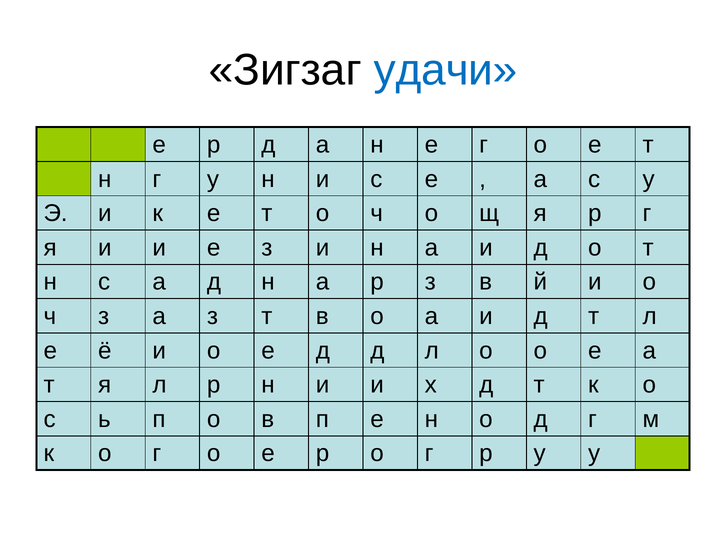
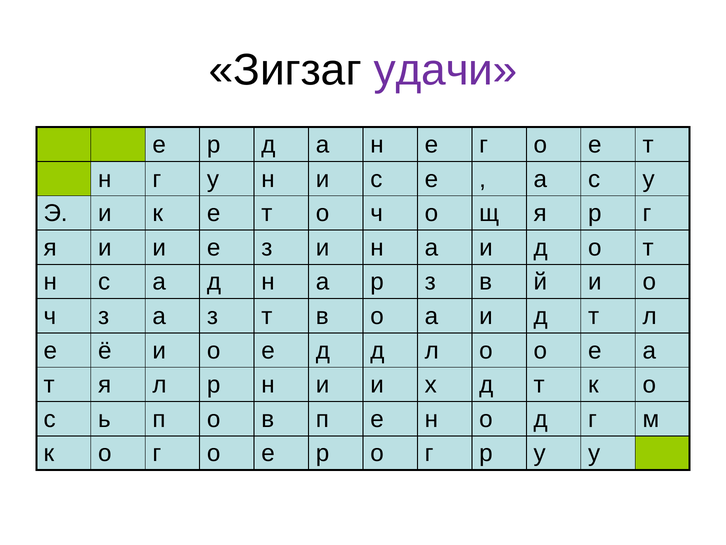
удачи colour: blue -> purple (446, 70)
